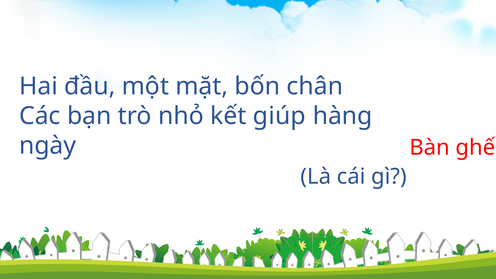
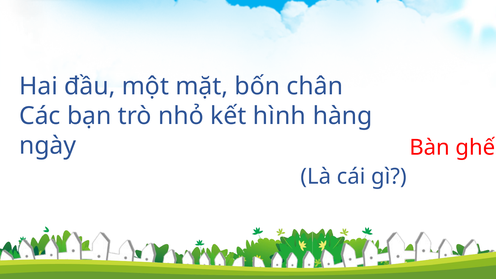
giúp: giúp -> hình (279, 116)
